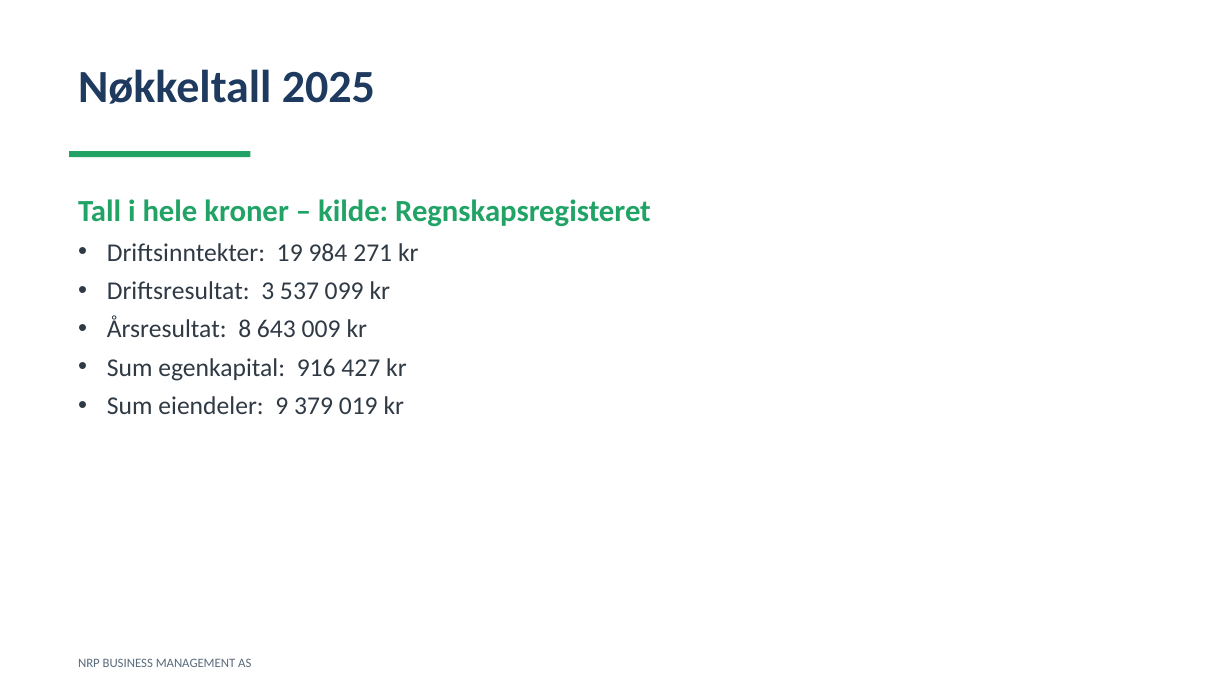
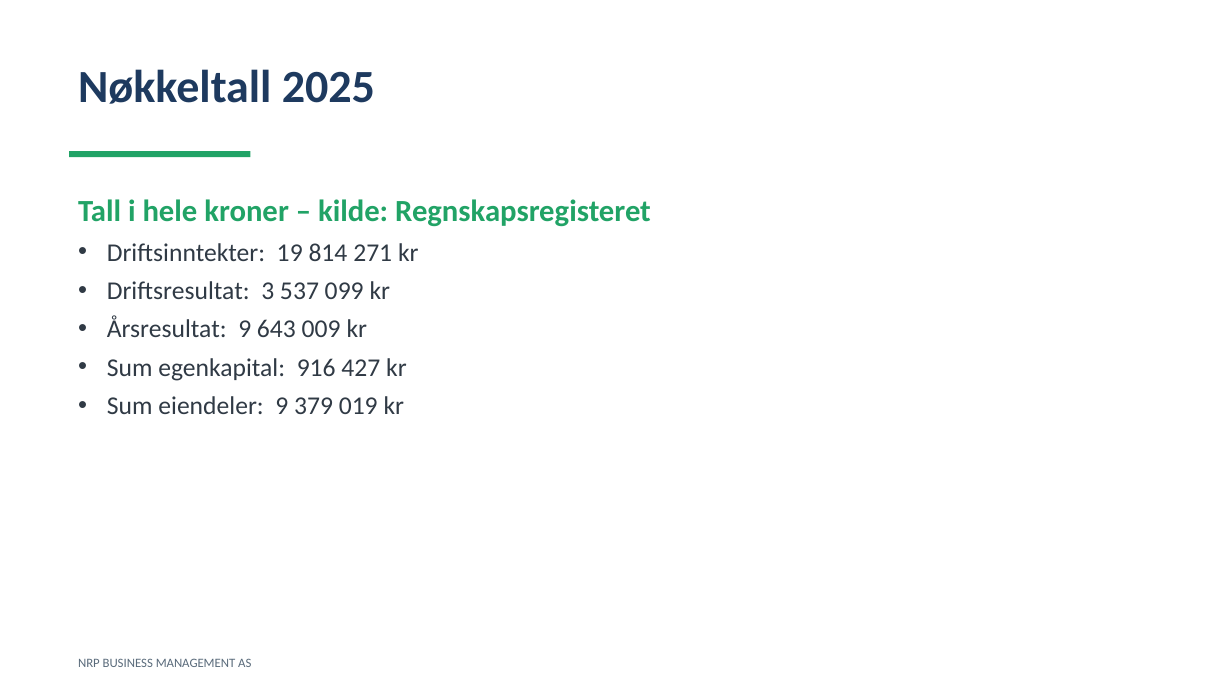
984: 984 -> 814 (328, 253)
Årsresultat 8: 8 -> 9 (245, 329)
